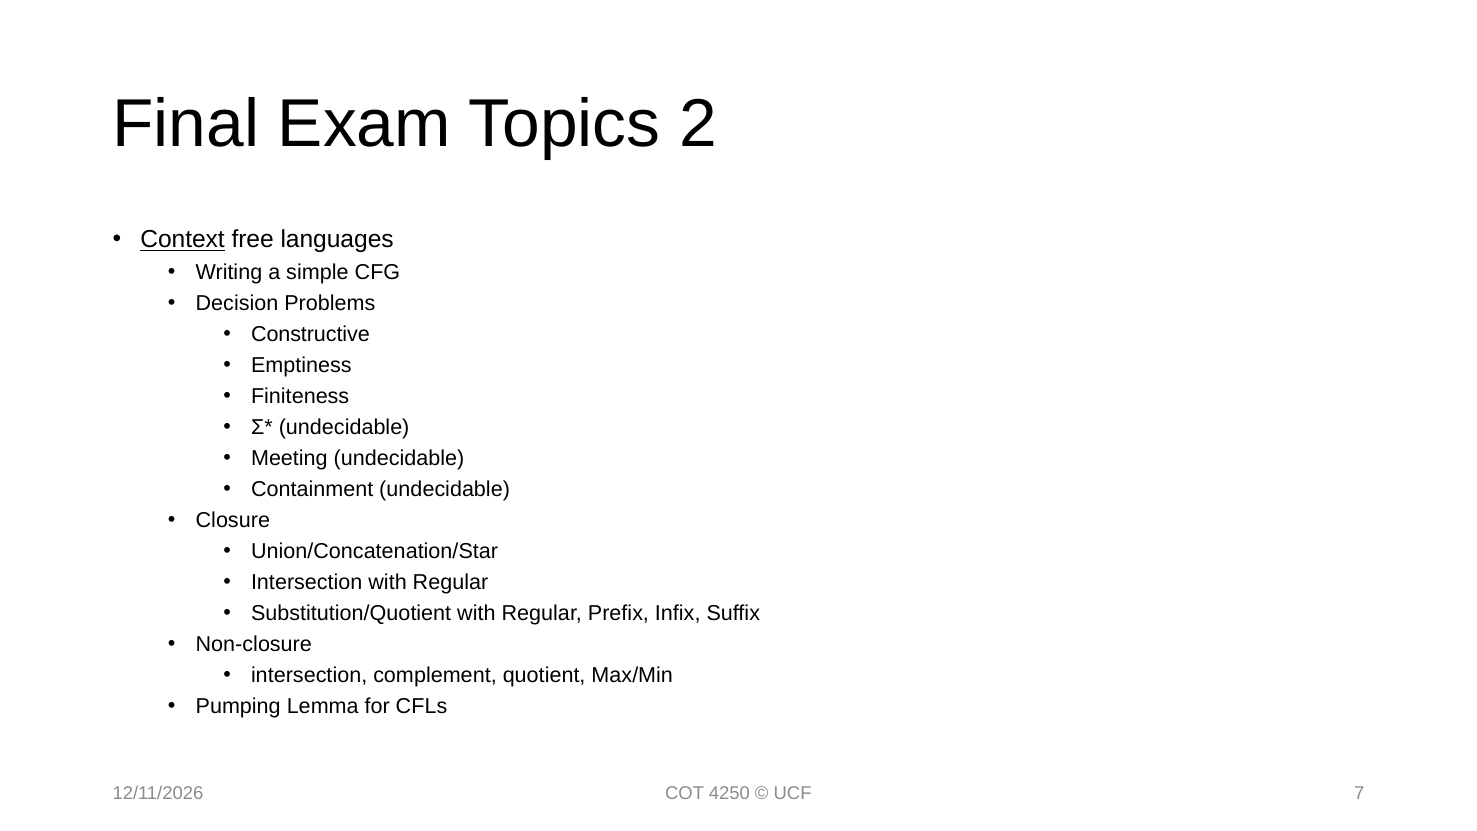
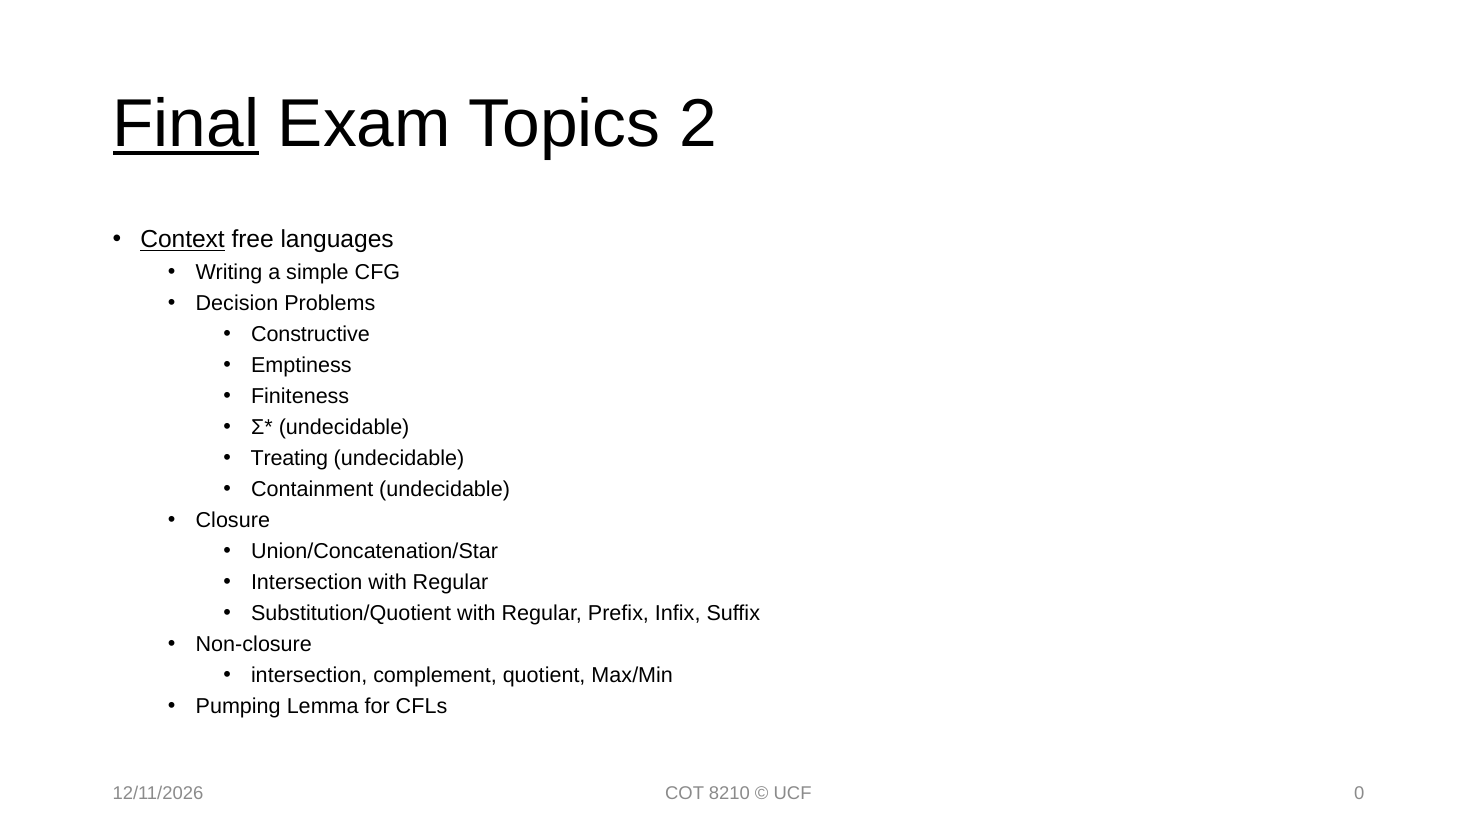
Final underline: none -> present (186, 124)
Meeting: Meeting -> Treating (289, 458)
4250: 4250 -> 8210 (729, 793)
7: 7 -> 0 (1359, 793)
